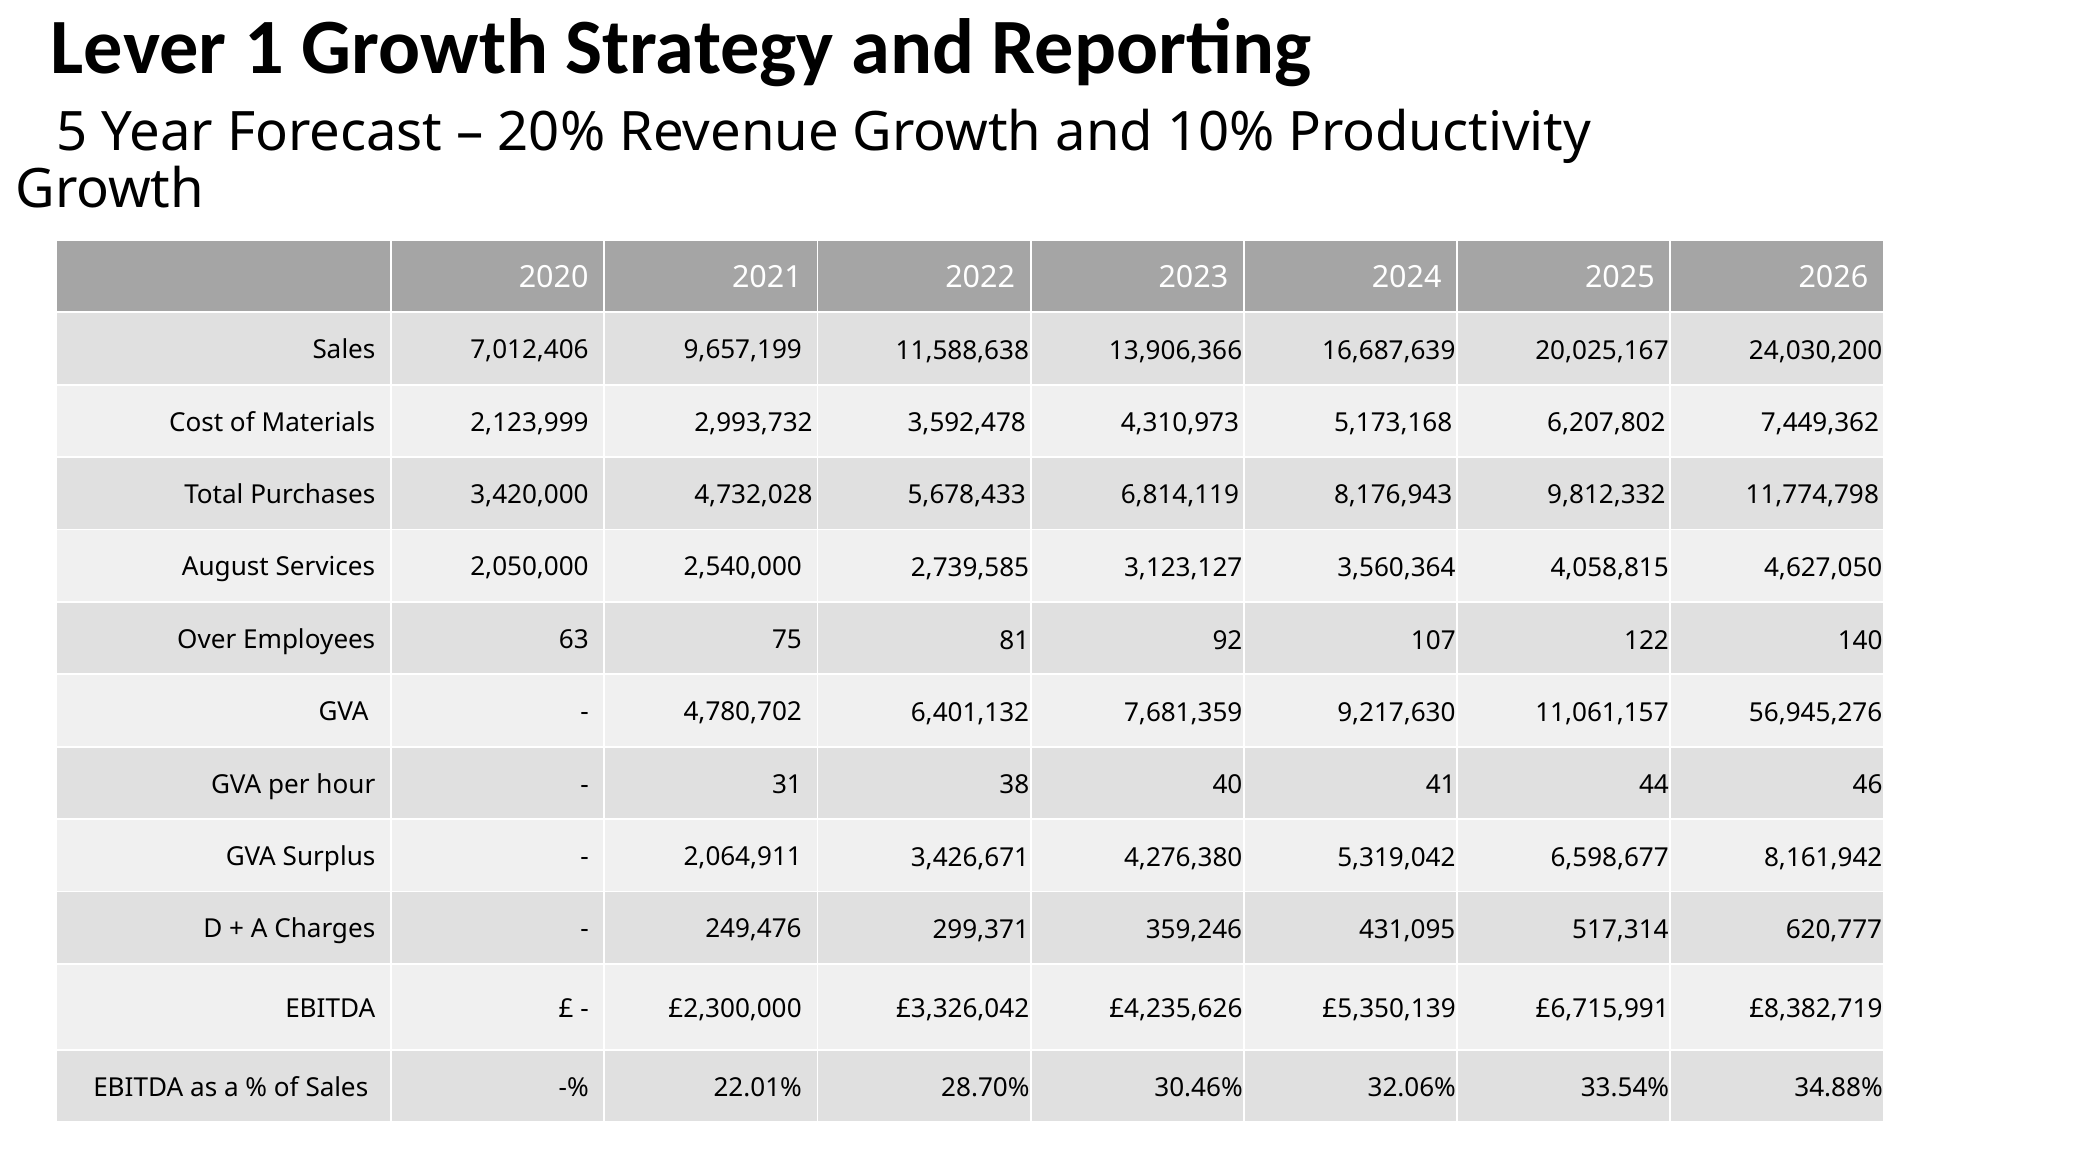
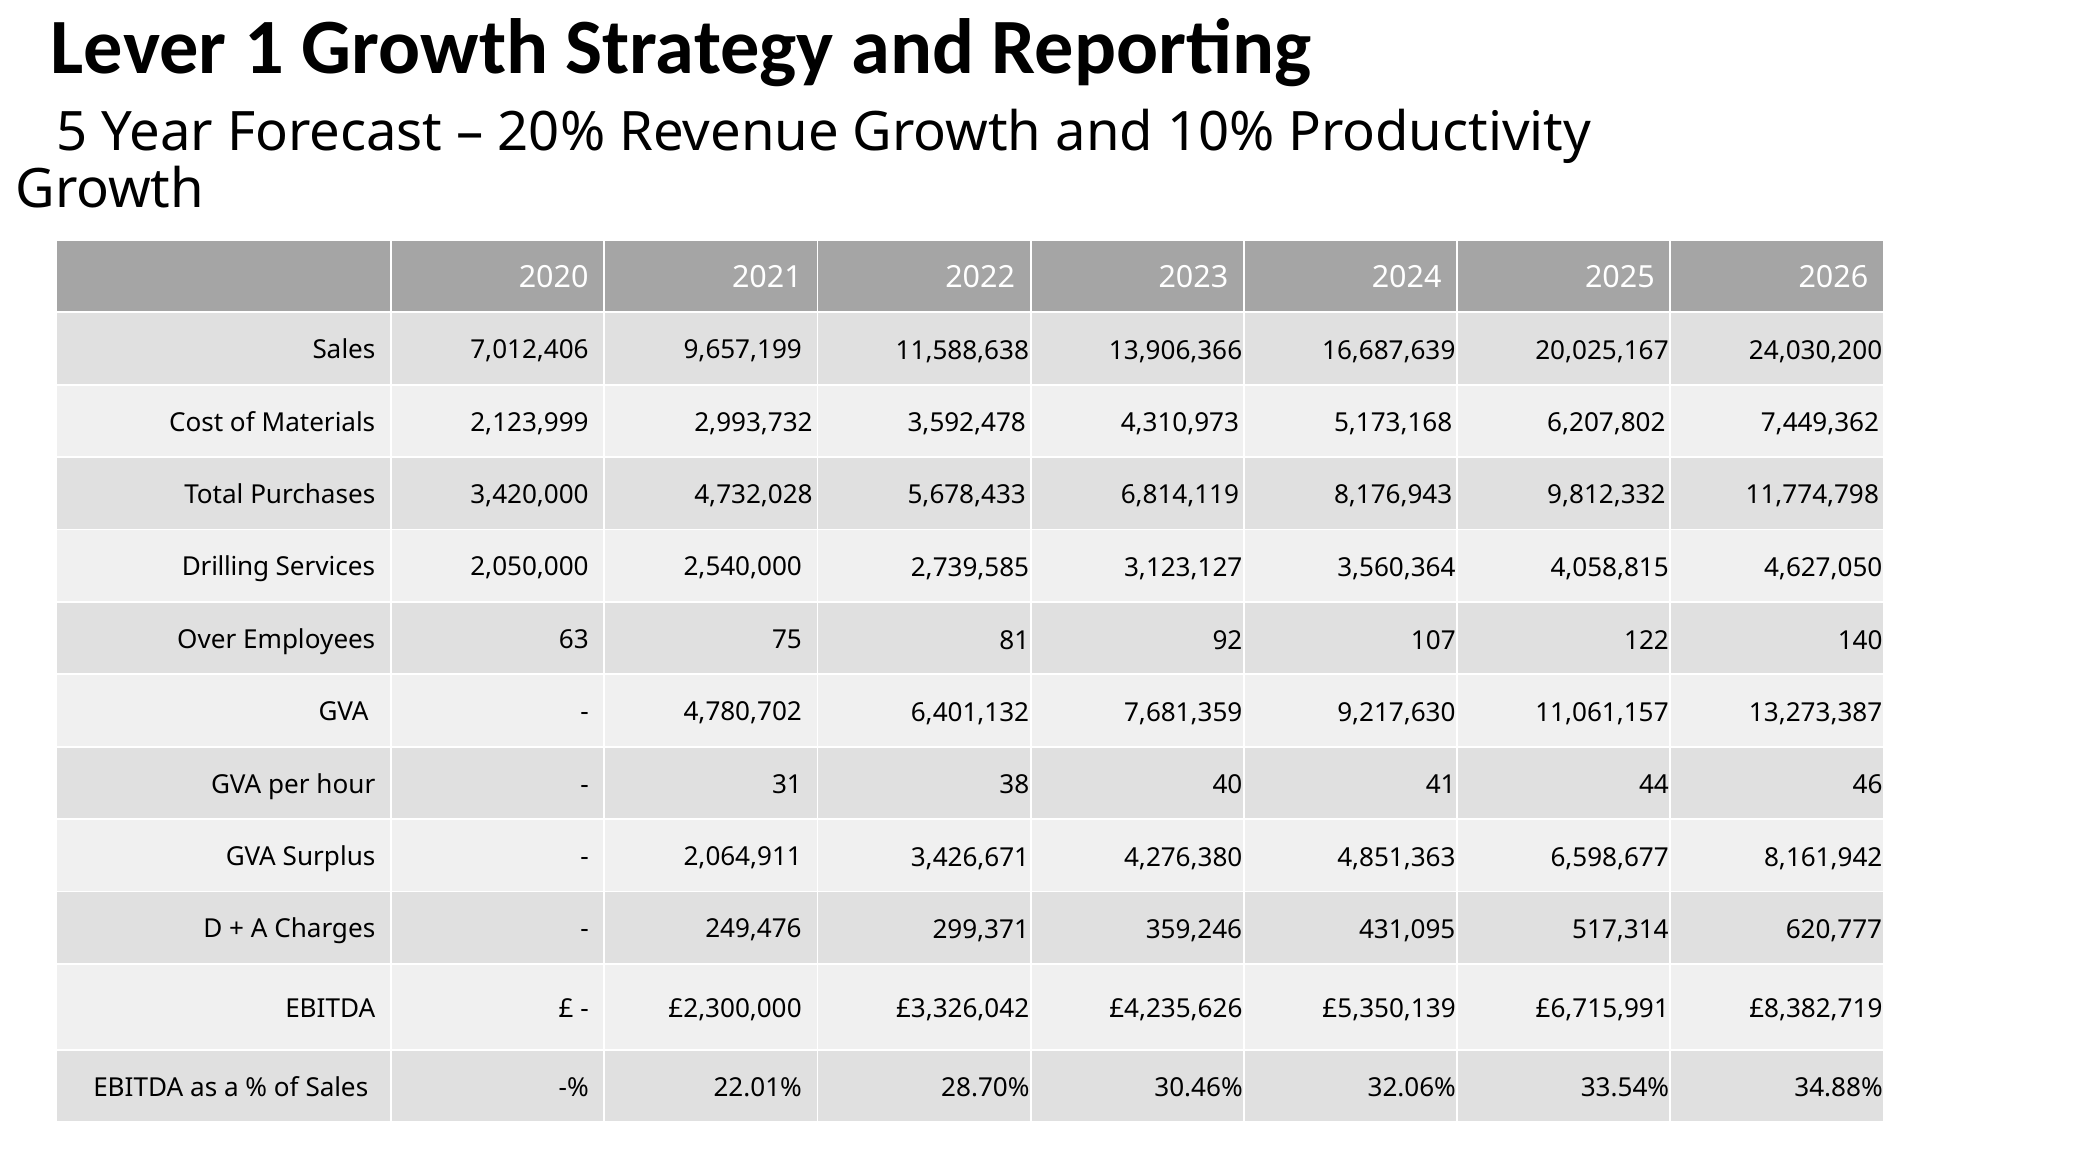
August: August -> Drilling (226, 568)
56,945,276: 56,945,276 -> 13,273,387 (1816, 713)
5,319,042: 5,319,042 -> 4,851,363 (1396, 858)
